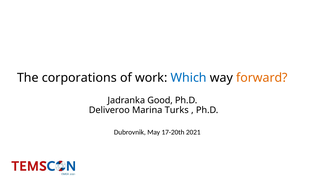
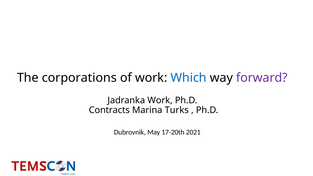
forward colour: orange -> purple (262, 78)
Jadranka Good: Good -> Work (160, 100)
Deliveroo: Deliveroo -> Contracts (109, 110)
